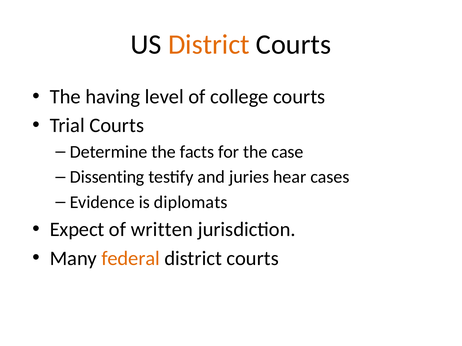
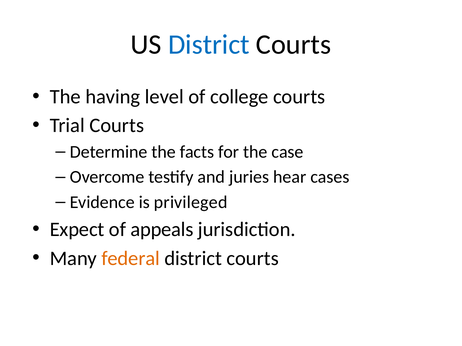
District colour: orange -> blue (209, 45)
Dissenting: Dissenting -> Overcome (107, 177)
diplomats: diplomats -> privileged (191, 202)
written: written -> appeals (162, 230)
